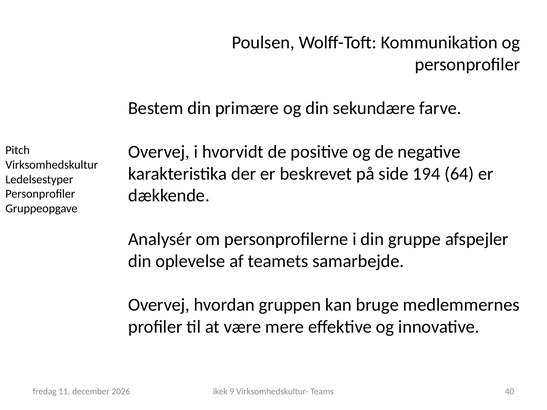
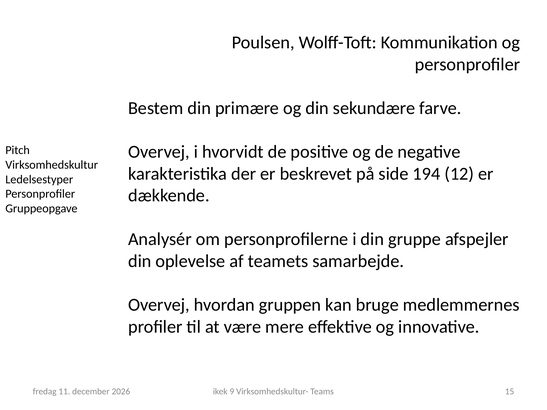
64: 64 -> 12 (459, 174)
40: 40 -> 15 (510, 392)
